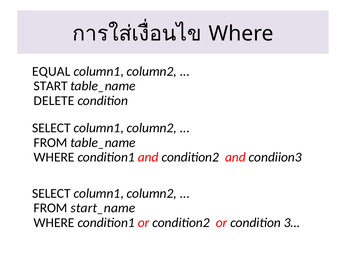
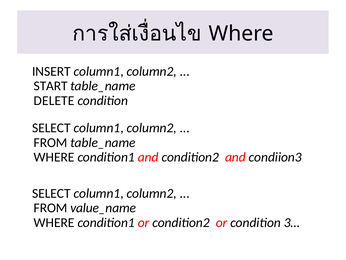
EQUAL: EQUAL -> INSERT (51, 71)
start_name: start_name -> value_name (103, 208)
